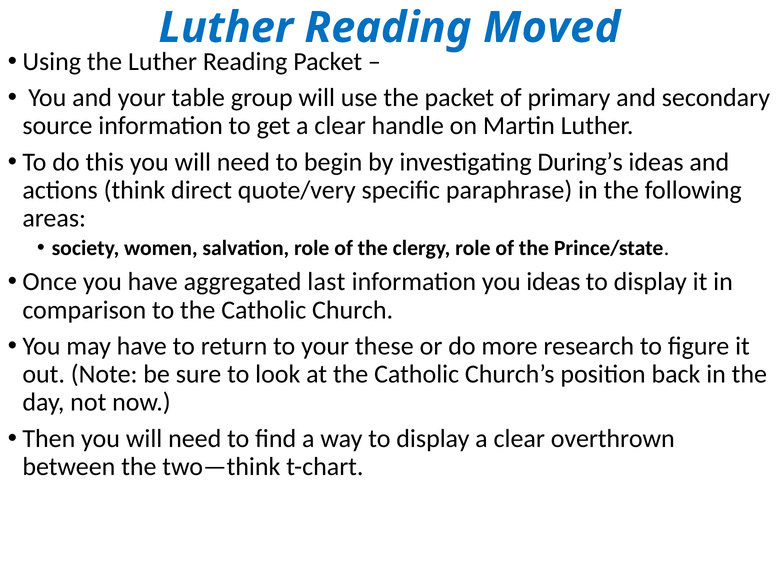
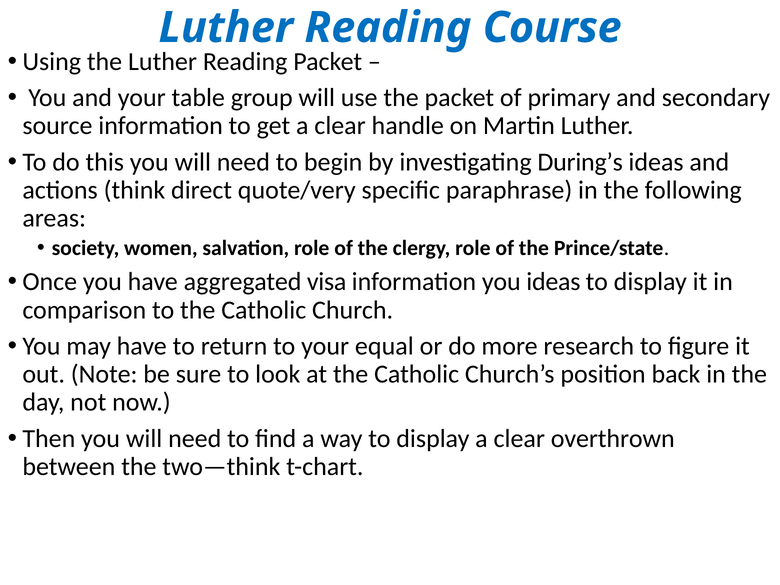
Moved: Moved -> Course (552, 28)
last: last -> visa (327, 282)
these: these -> equal (384, 346)
